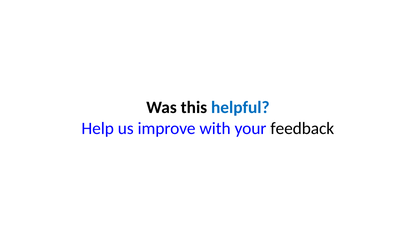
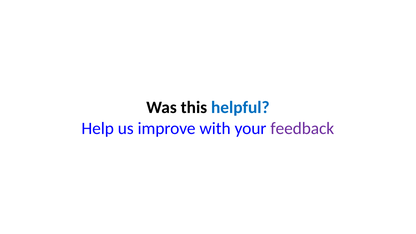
feedback colour: black -> purple (302, 128)
